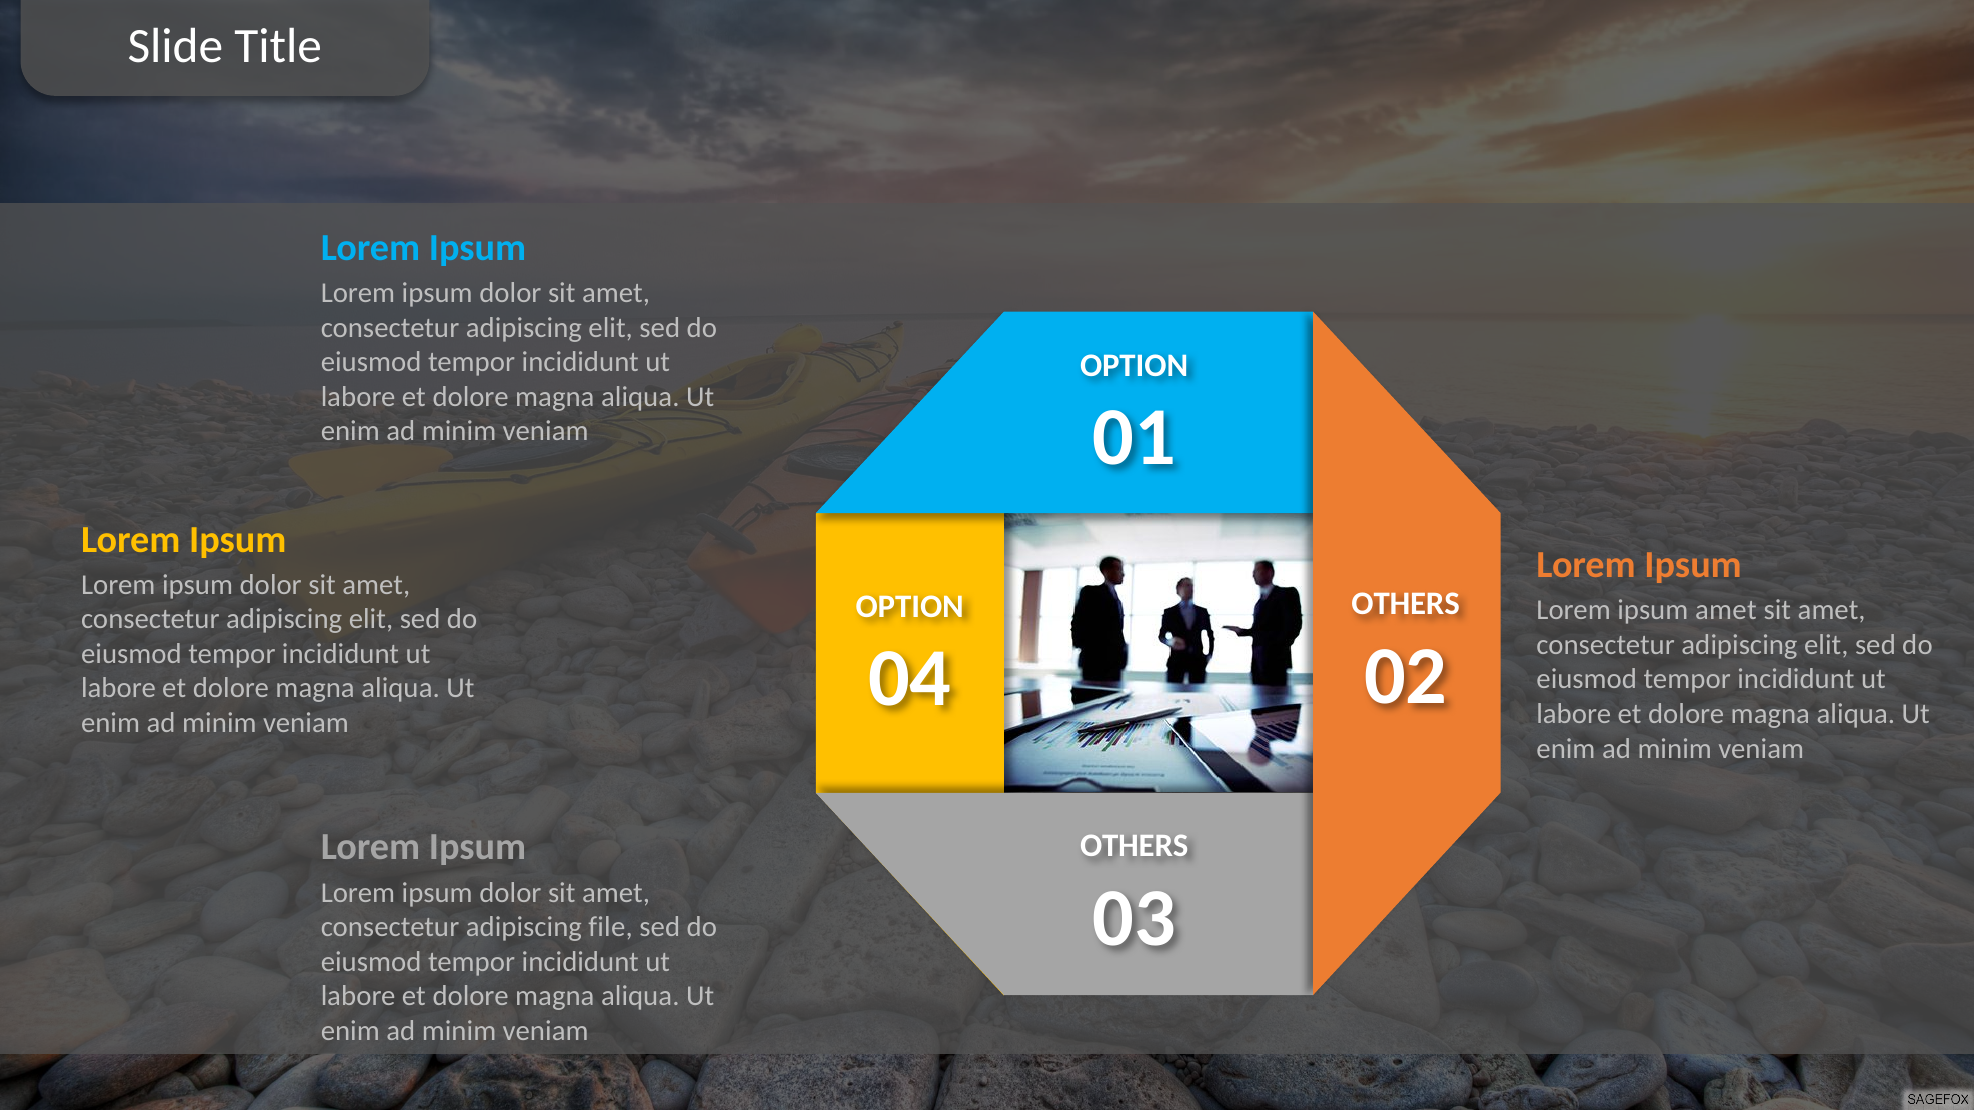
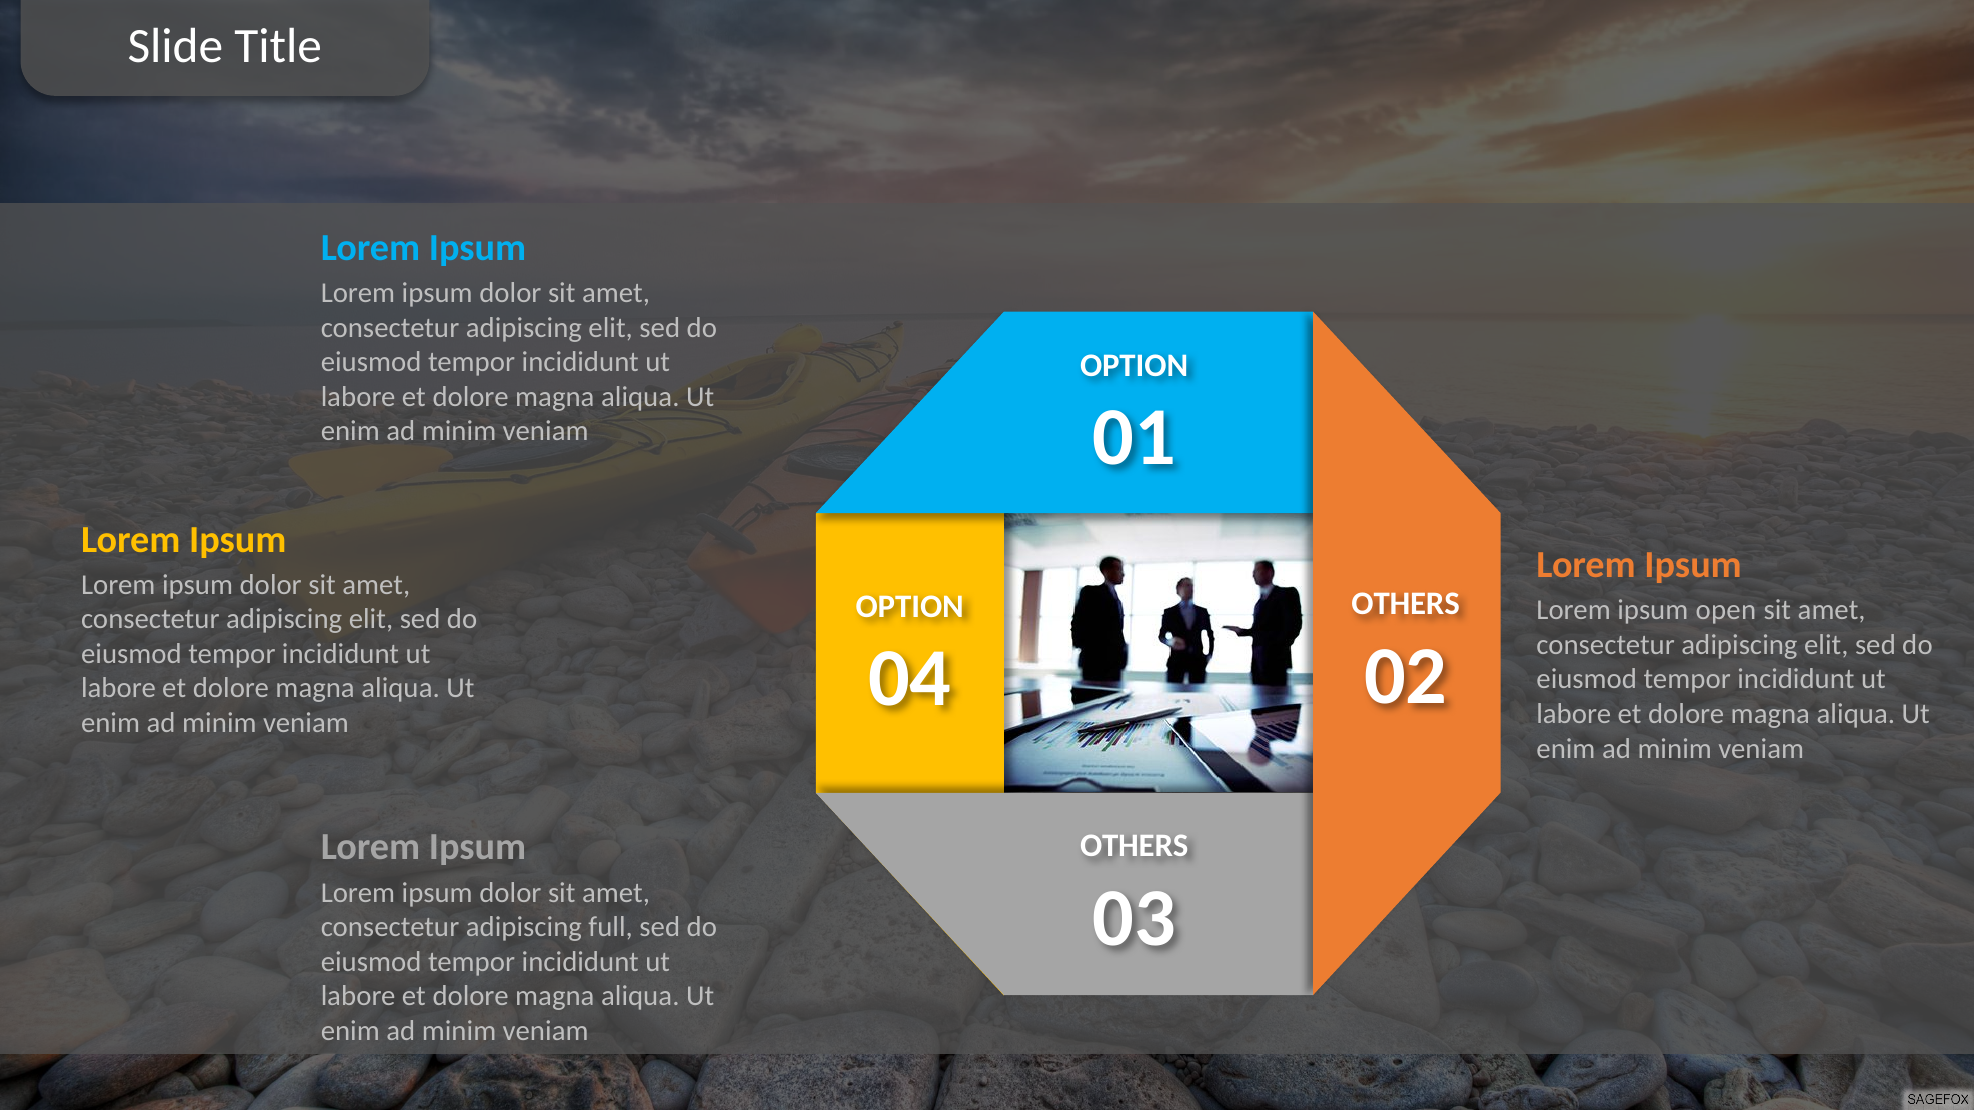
ipsum amet: amet -> open (1726, 611)
file: file -> full (611, 928)
